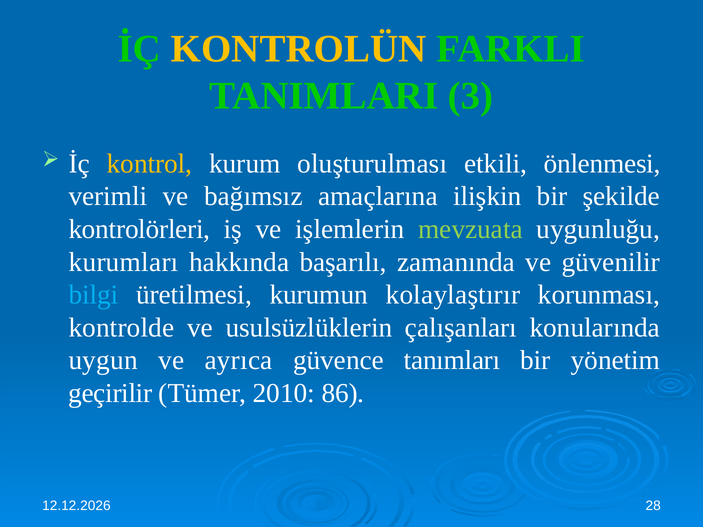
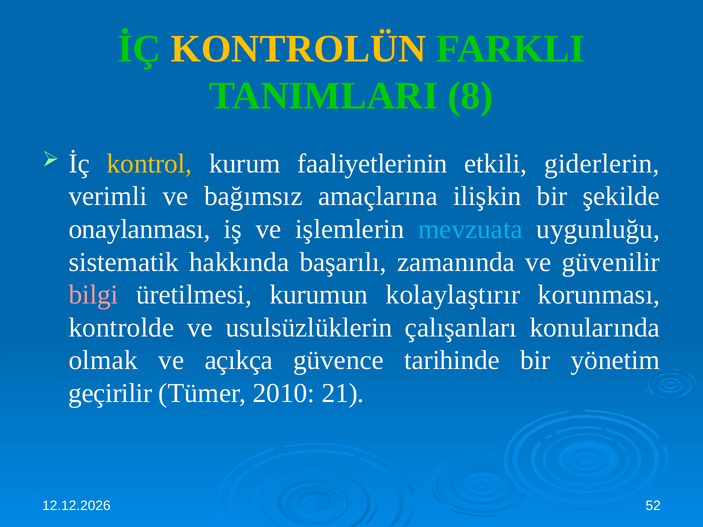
3: 3 -> 8 (471, 96)
oluşturulması: oluşturulması -> faaliyetlerinin (373, 164)
önlenmesi: önlenmesi -> giderlerin (602, 164)
kontrolörleri: kontrolörleri -> onaylanması (139, 229)
mevzuata colour: light green -> light blue (470, 229)
kurumları: kurumları -> sistematik (124, 262)
bilgi colour: light blue -> pink (94, 295)
uygun: uygun -> olmak (103, 361)
ayrıca: ayrıca -> açıkça (239, 361)
tanımları: tanımları -> tarihinde (452, 361)
86: 86 -> 21 (343, 393)
28: 28 -> 52 (653, 506)
